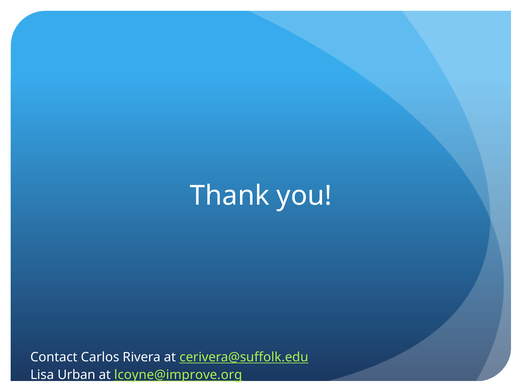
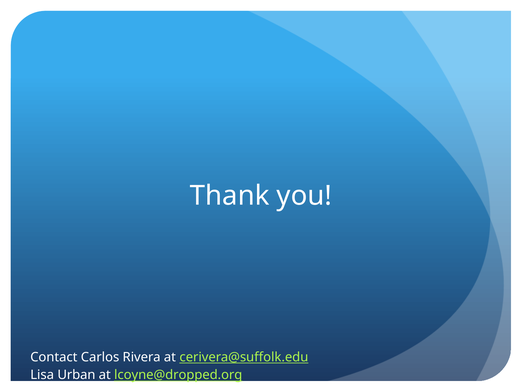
lcoyne@improve.org: lcoyne@improve.org -> lcoyne@dropped.org (178, 374)
